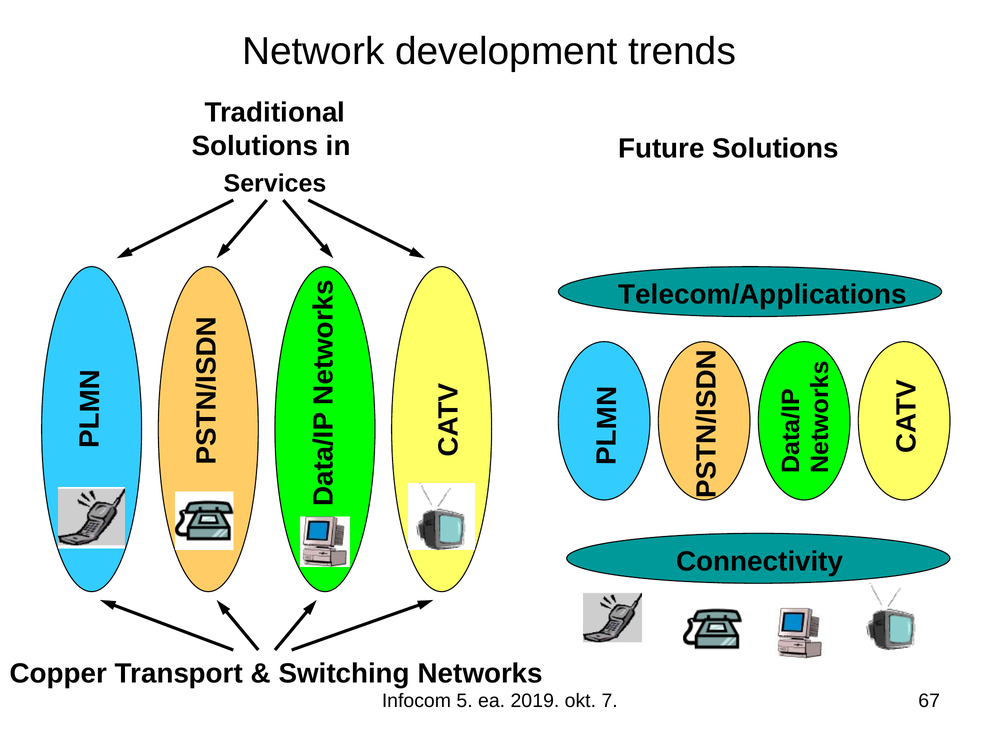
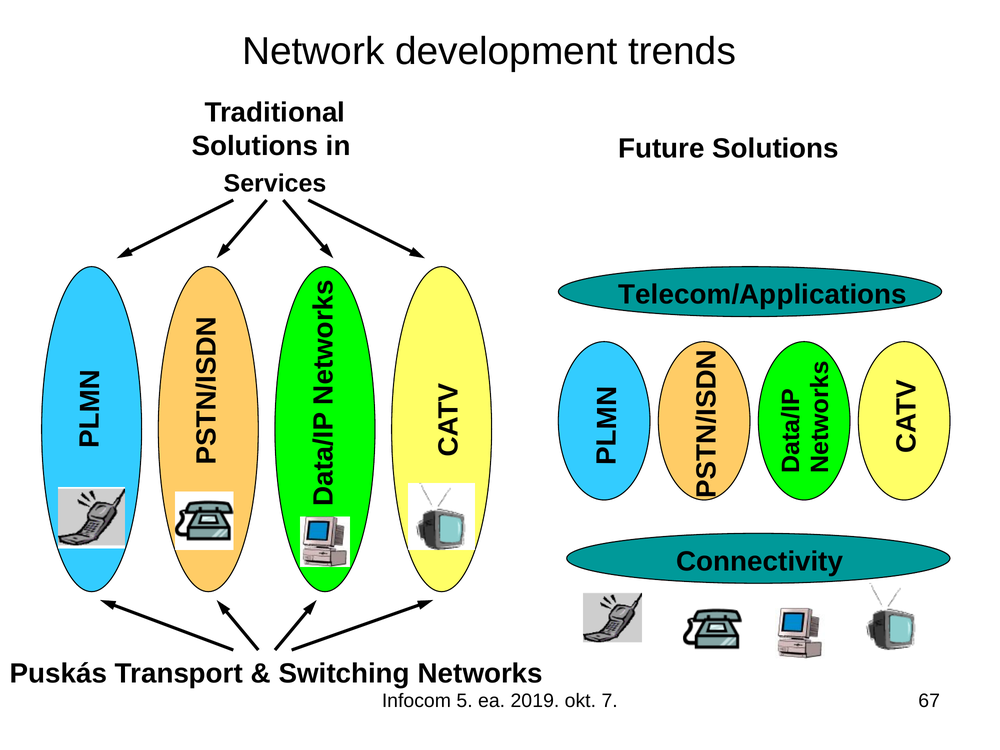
Copper: Copper -> Puskás (59, 674)
